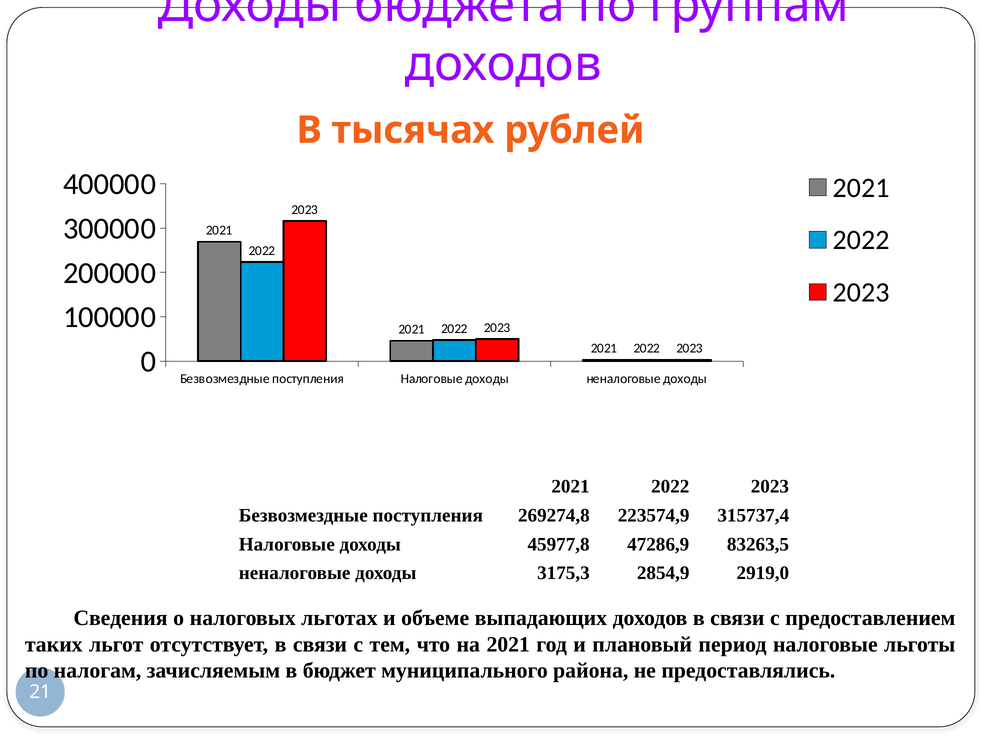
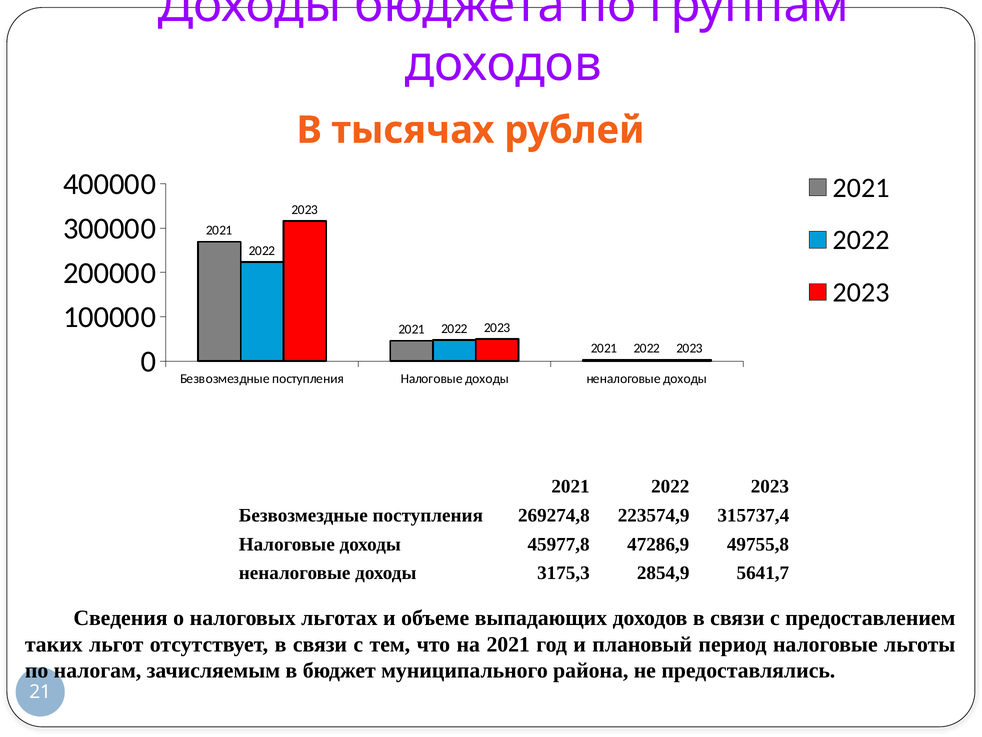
83263,5: 83263,5 -> 49755,8 (758, 544)
2919,0: 2919,0 -> 5641,7 (763, 573)
